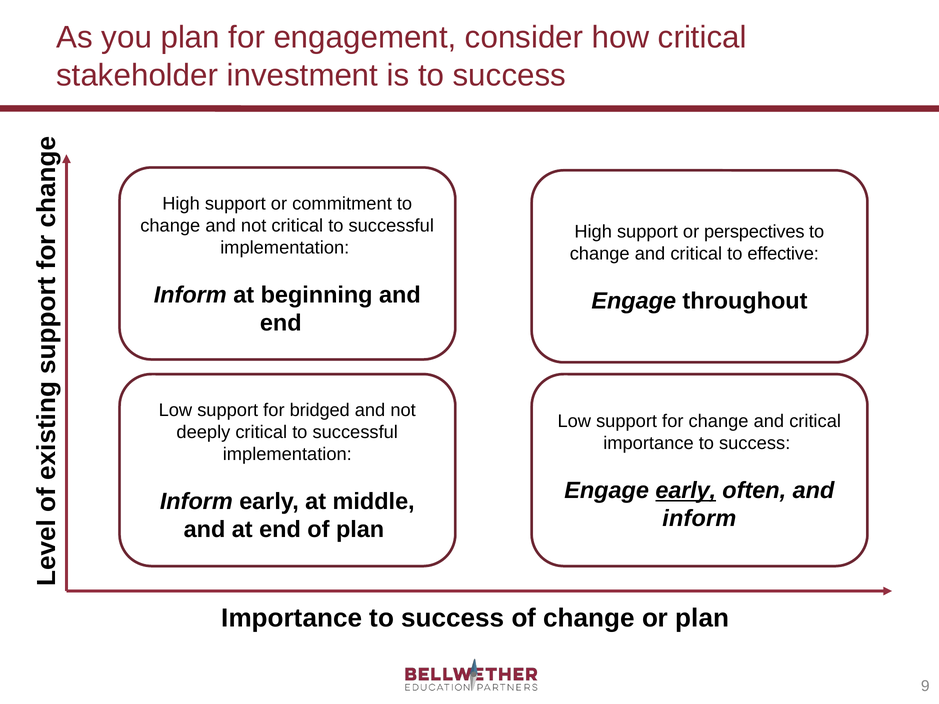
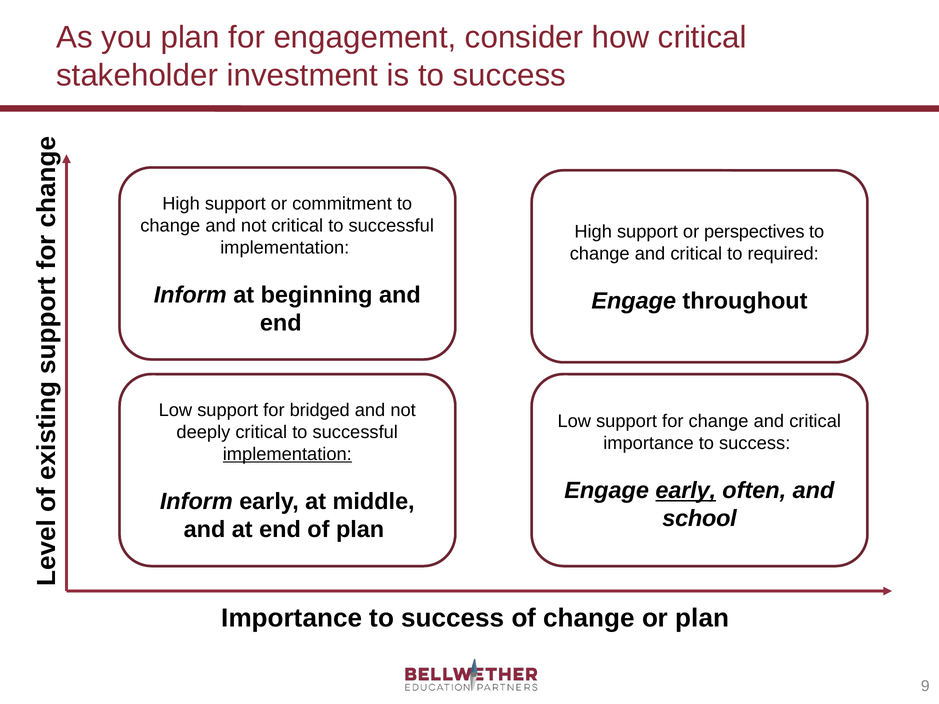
effective: effective -> required (783, 254)
implementation underline: none -> present (287, 454)
inform: inform -> school (700, 519)
